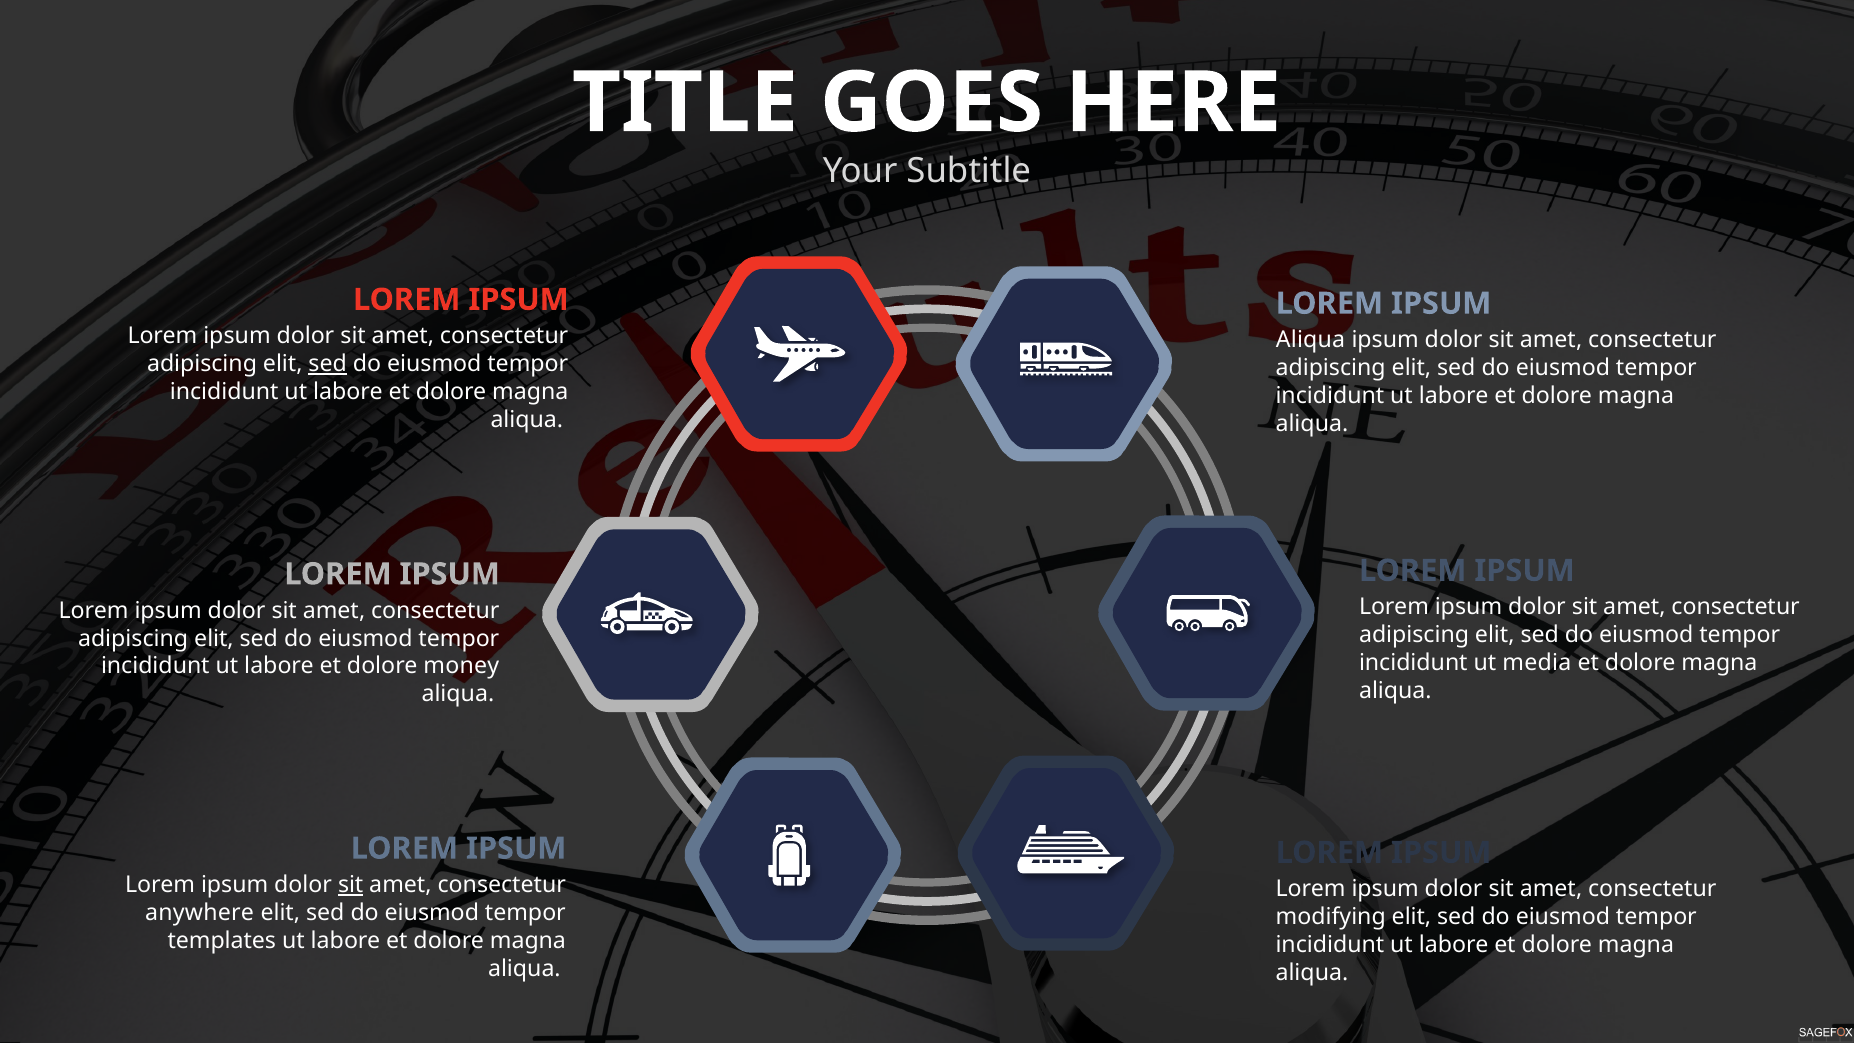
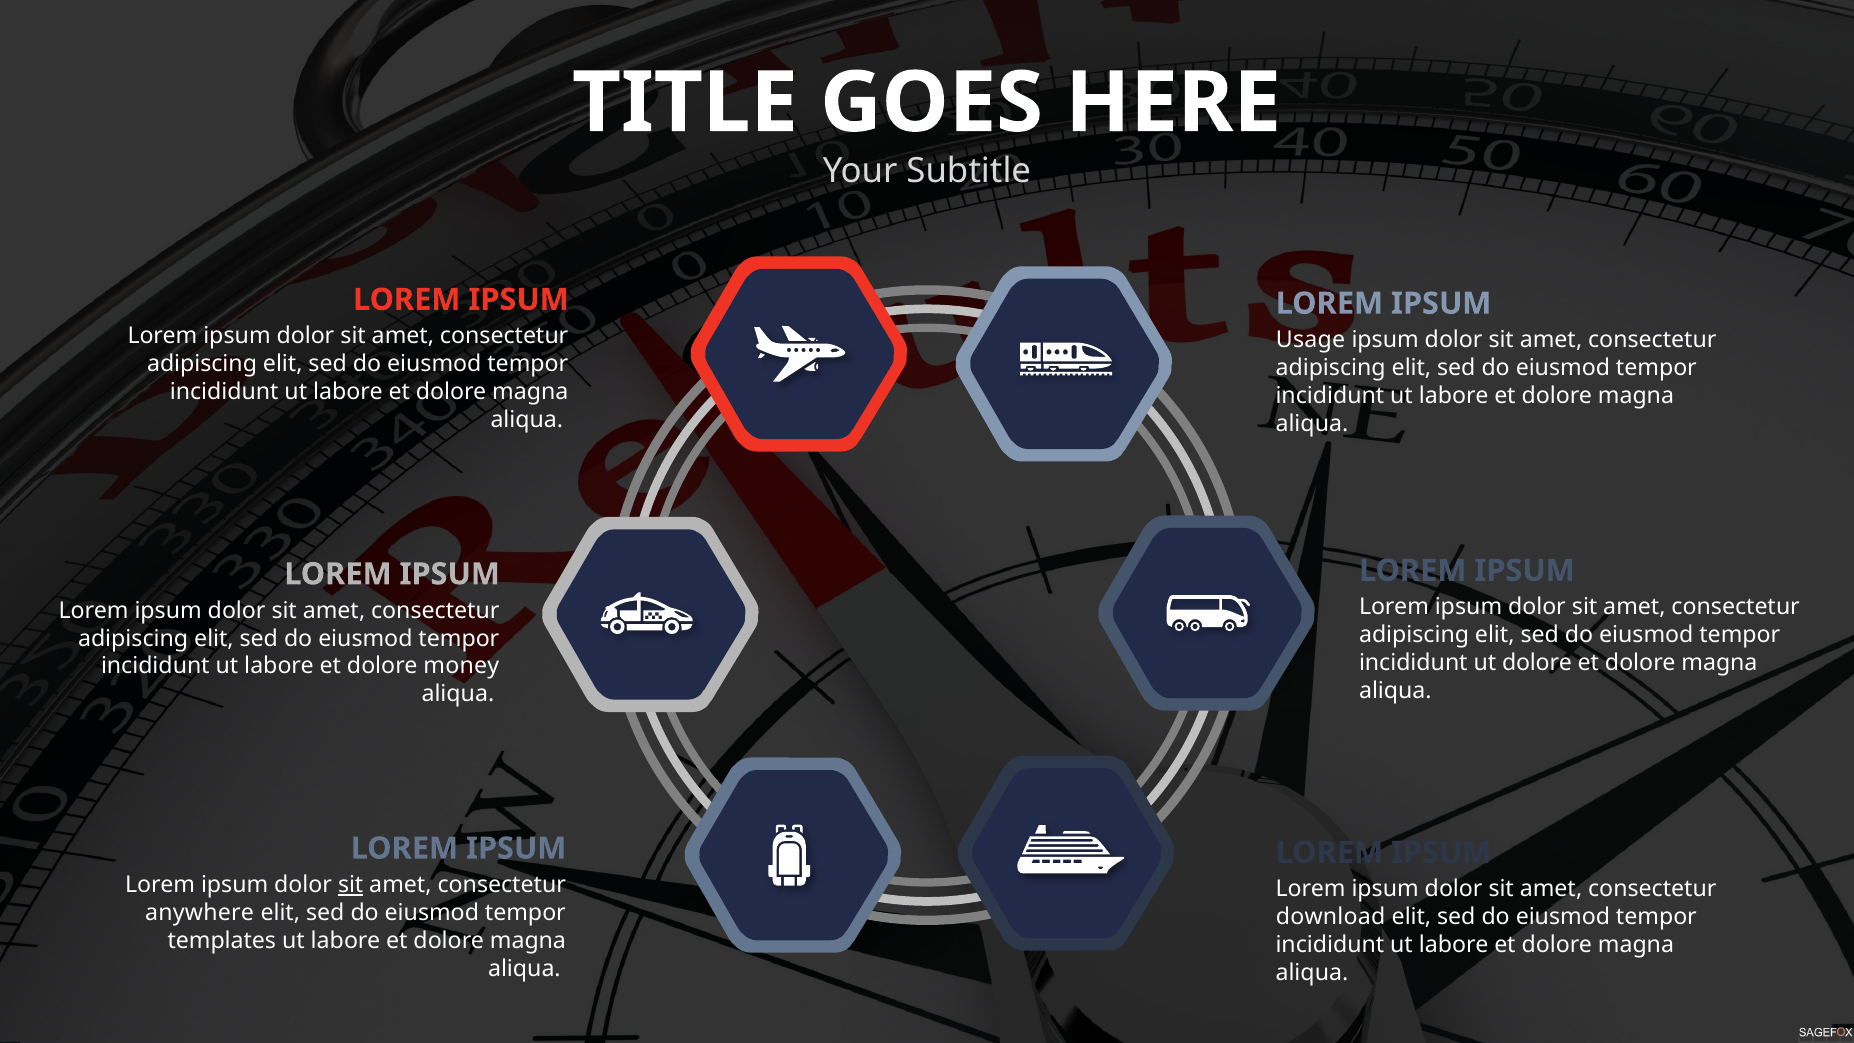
Aliqua: Aliqua -> Usage (1310, 340)
sed underline: present -> none (328, 364)
ut media: media -> dolore (1537, 663)
modifying: modifying -> download (1331, 917)
